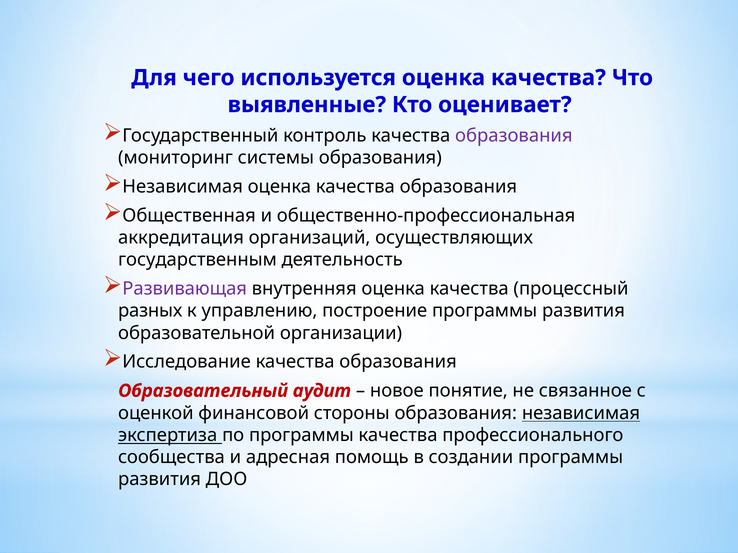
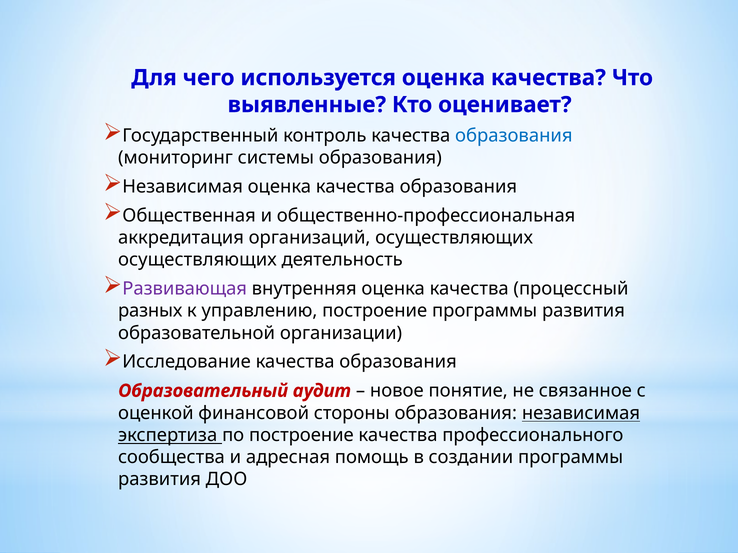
образования colour: purple -> blue (514, 136)
государственным: государственным -> осуществляющих (197, 260)
по программы: программы -> построение (301, 435)
